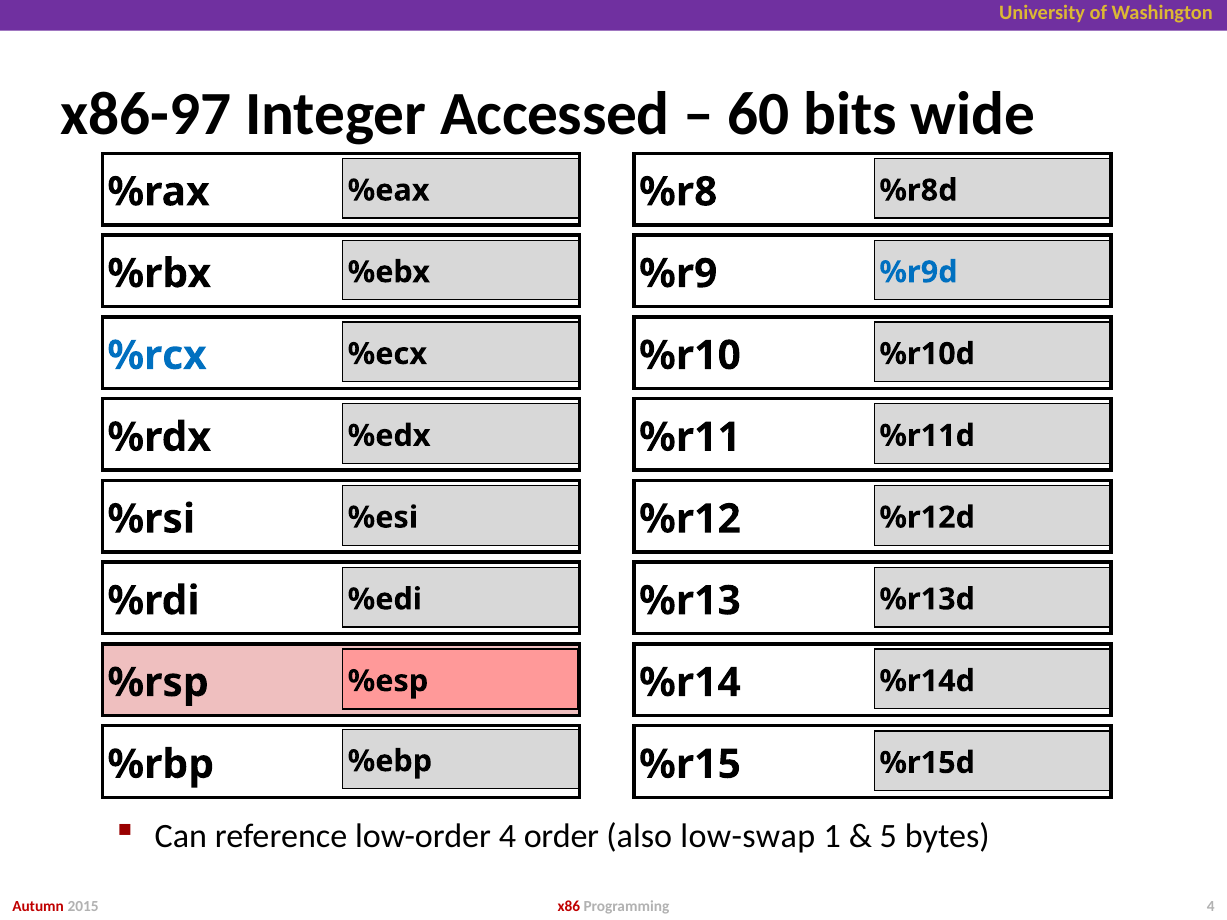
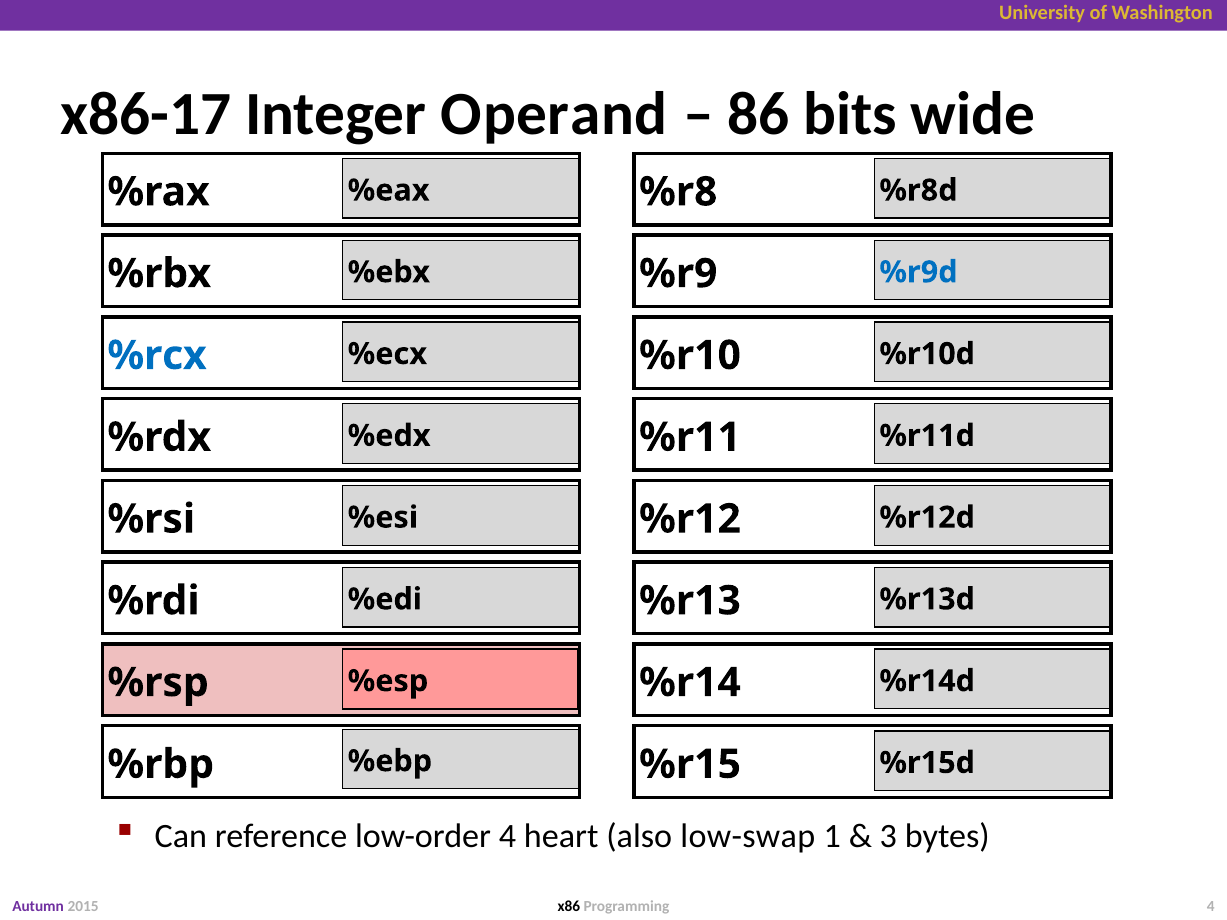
x86-97: x86-97 -> x86-17 (146, 114)
Accessed: Accessed -> Operand (554, 114)
60: 60 -> 86 (758, 114)
order: order -> heart (561, 837)
5: 5 -> 3 (888, 837)
Autumn colour: red -> purple (38, 907)
x86 colour: red -> black (569, 907)
